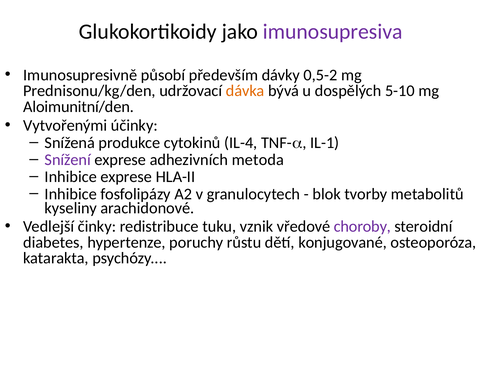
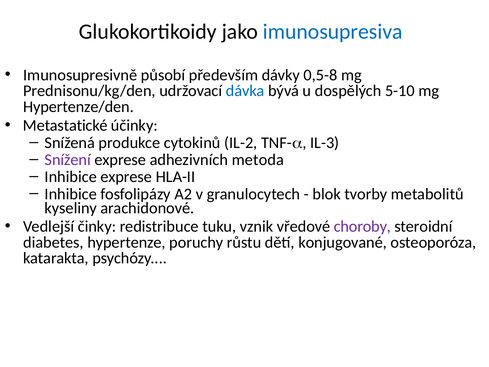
imunosupresiva colour: purple -> blue (333, 32)
0,5-2: 0,5-2 -> 0,5-8 (321, 75)
dávka colour: orange -> blue (245, 91)
Aloimunitní/den: Aloimunitní/den -> Hypertenze/den (79, 107)
Vytvořenými: Vytvořenými -> Metastatické (65, 125)
IL-4: IL-4 -> IL-2 (241, 143)
IL-1: IL-1 -> IL-3 (325, 143)
